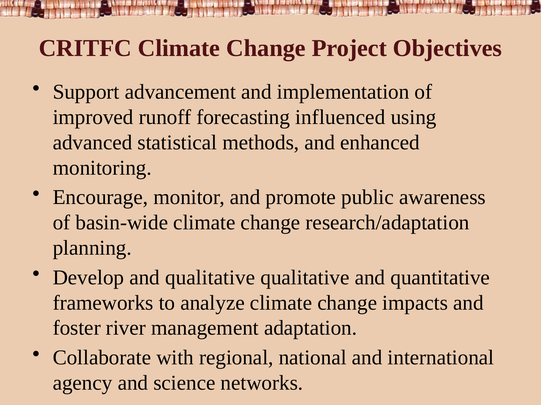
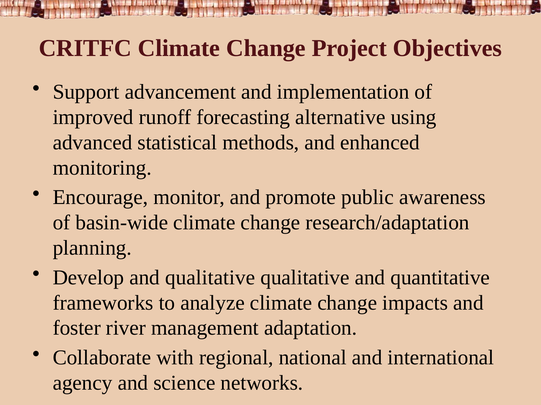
influenced: influenced -> alternative (340, 117)
